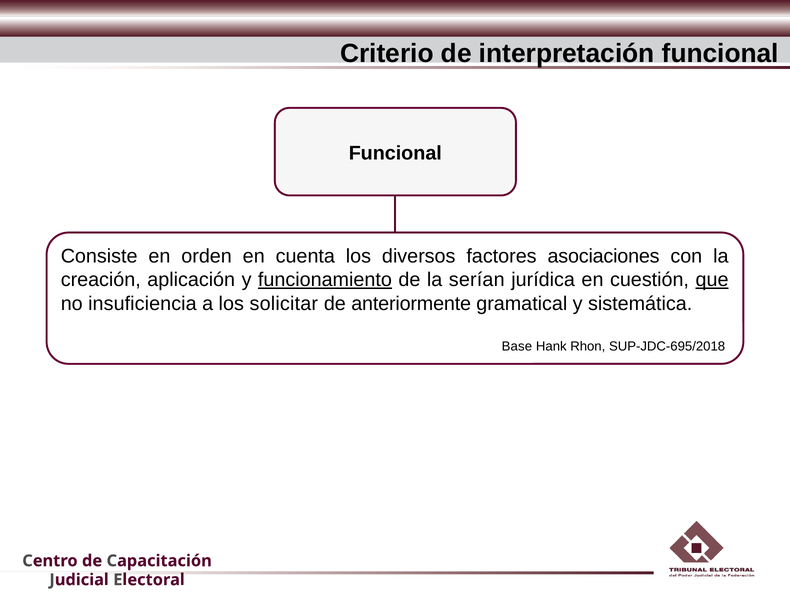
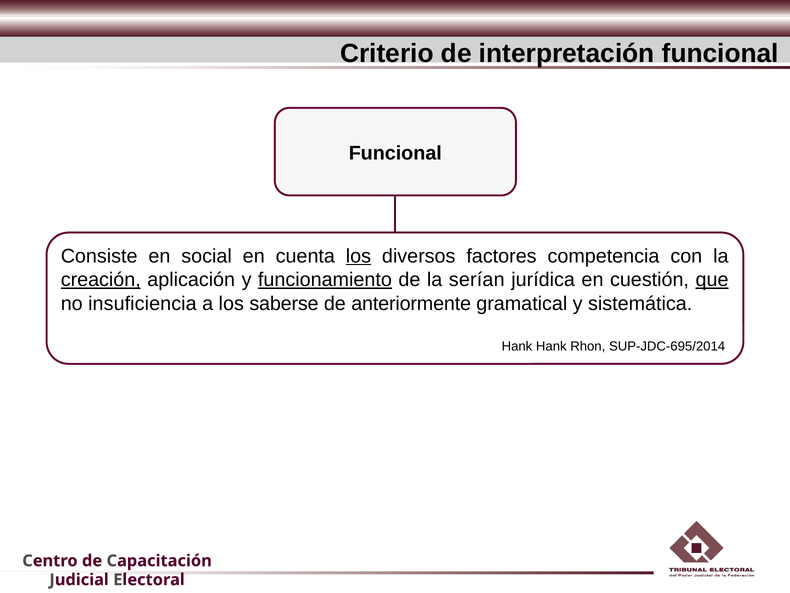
orden: orden -> social (207, 256)
los underline: none -> present (358, 256)
asociaciones: asociaciones -> competencia (603, 256)
creación underline: none -> present (101, 280)
solicitar: solicitar -> saberse (284, 303)
Base: Base -> Hank (517, 346)
SUP-JDC-695/2018: SUP-JDC-695/2018 -> SUP-JDC-695/2014 (667, 346)
